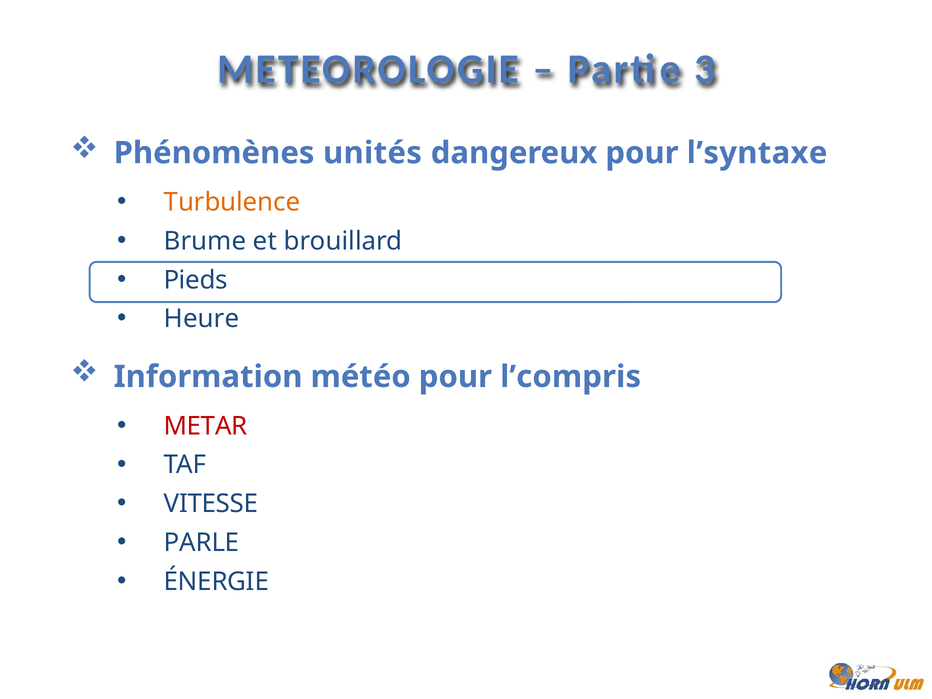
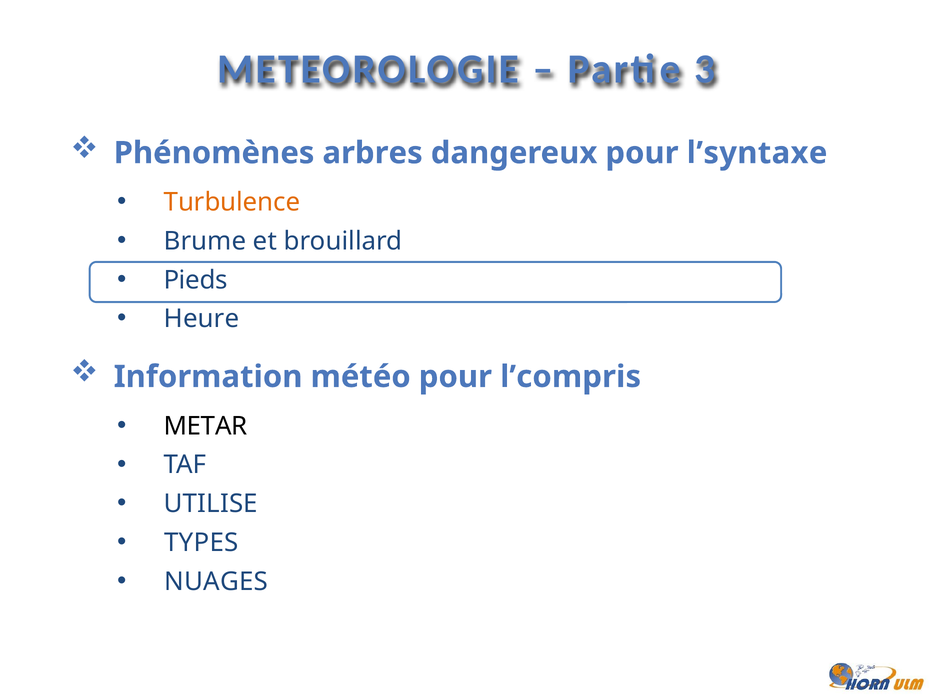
unités: unités -> arbres (373, 153)
METAR colour: red -> black (206, 426)
VITESSE: VITESSE -> UTILISE (211, 504)
PARLE: PARLE -> TYPES (201, 543)
ÉNERGIE: ÉNERGIE -> NUAGES (216, 582)
